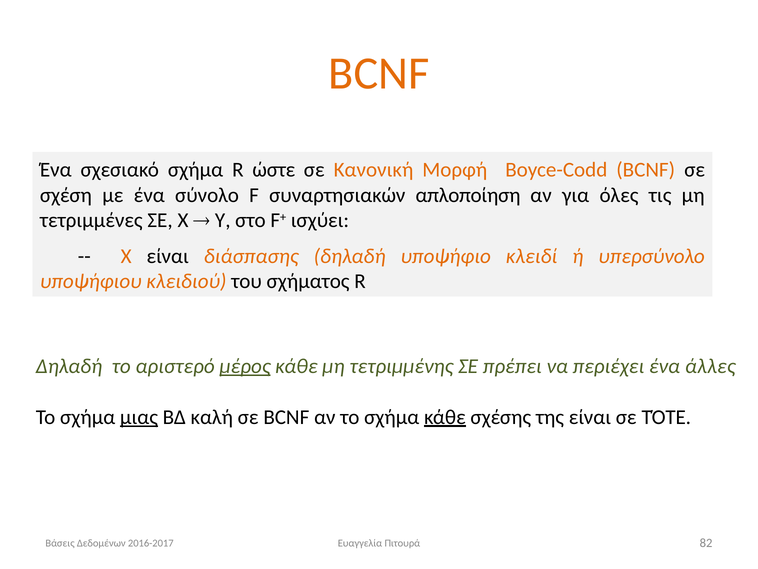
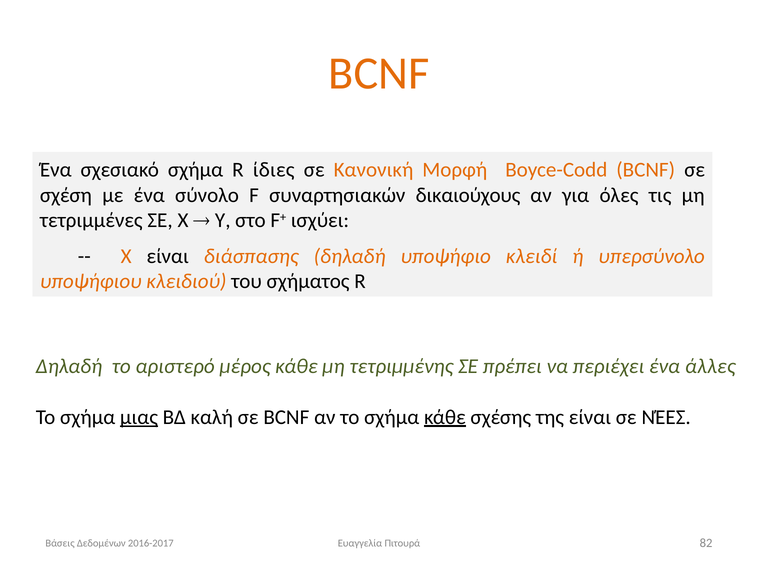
ώστε: ώστε -> ίδιες (274, 170)
απλοποίηση: απλοποίηση -> δικαιούχους (468, 195)
μέρος underline: present -> none (245, 366)
ΤΌΤΕ: ΤΌΤΕ -> ΝΈΕΣ (666, 417)
